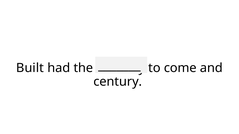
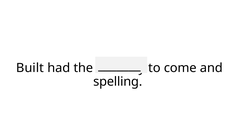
century: century -> spelling (118, 82)
